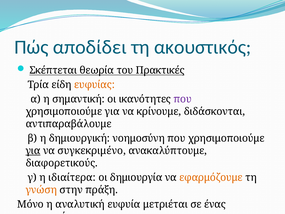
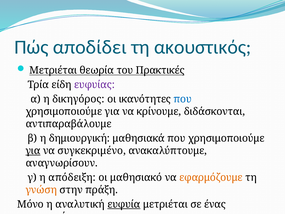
Σκέπτεται: Σκέπτεται -> Μετριέται (53, 70)
ευφυίας colour: orange -> purple (94, 85)
σημαντική: σημαντική -> δικηγόρος (78, 99)
που colour: purple -> blue (183, 99)
νοημοσύνη: νοημοσύνη -> μαθησιακά (139, 138)
διαφορετικούς: διαφορετικούς -> αναγνωρίσουν (62, 163)
ιδιαίτερα: ιδιαίτερα -> απόδειξη (72, 177)
δημιουργία: δημιουργία -> μαθησιακό (136, 177)
ευφυία underline: none -> present (124, 204)
